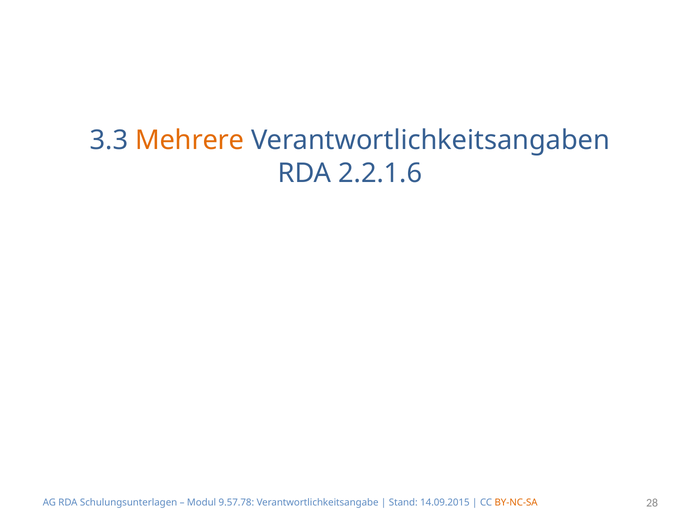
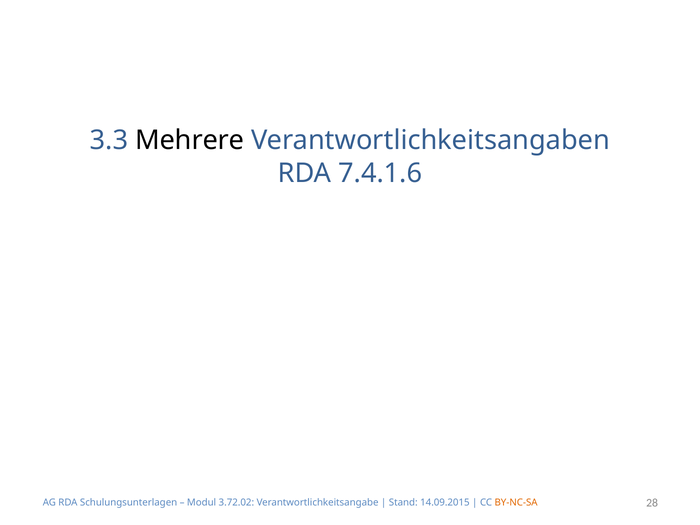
Mehrere colour: orange -> black (190, 140)
2.2.1.6: 2.2.1.6 -> 7.4.1.6 (380, 173)
9.57.78: 9.57.78 -> 3.72.02 (236, 503)
